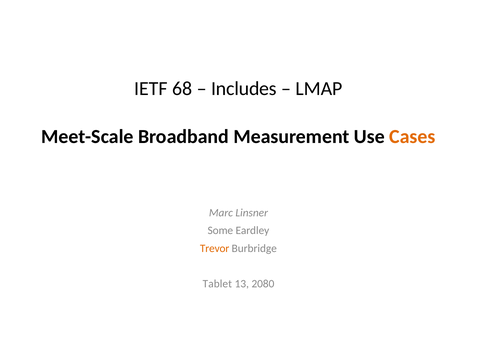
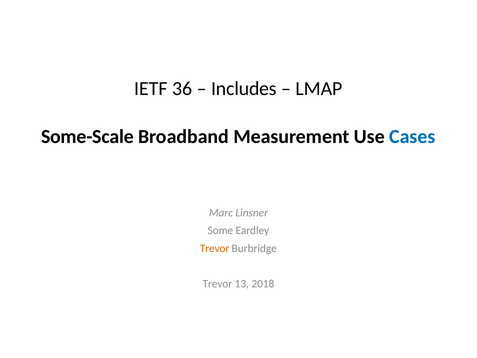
68: 68 -> 36 (182, 89)
Meet-Scale: Meet-Scale -> Some-Scale (87, 136)
Cases colour: orange -> blue (412, 136)
Tablet: Tablet -> Trevor (217, 284)
2080: 2080 -> 2018 (263, 284)
